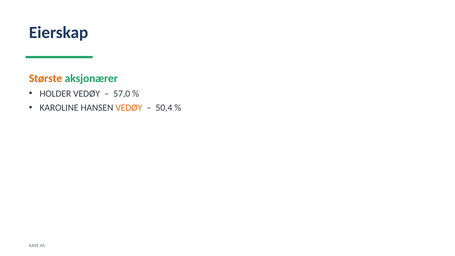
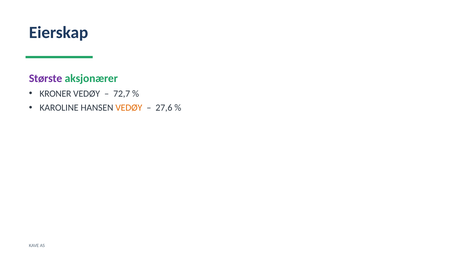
Største colour: orange -> purple (46, 78)
HOLDER: HOLDER -> KRONER (55, 94)
57,0: 57,0 -> 72,7 (122, 94)
50,4: 50,4 -> 27,6 (164, 108)
